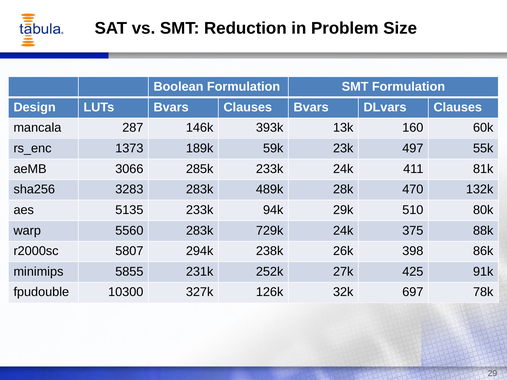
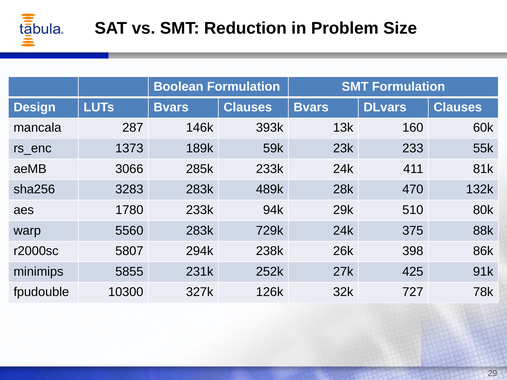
497: 497 -> 233 (413, 148)
5135: 5135 -> 1780 (129, 210)
697: 697 -> 727 (413, 292)
